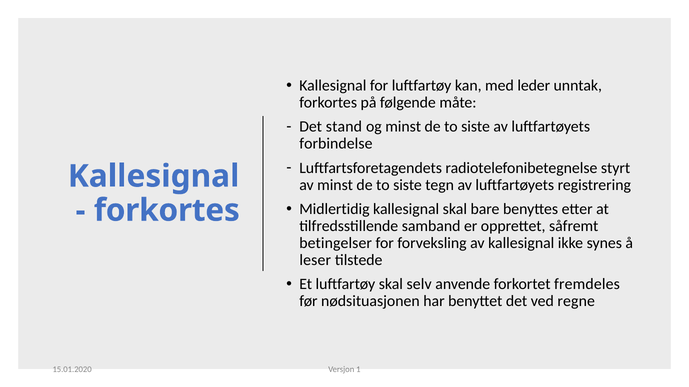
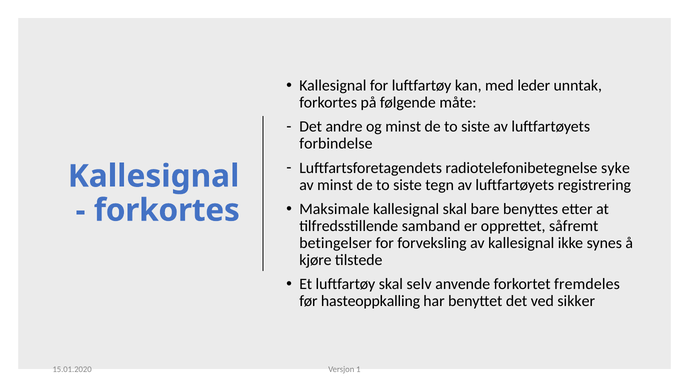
stand: stand -> andre (344, 127)
styrt: styrt -> syke (615, 168)
Midlertidig: Midlertidig -> Maksimale (334, 209)
leser: leser -> kjøre (315, 260)
nødsituasjonen: nødsituasjonen -> hasteoppkalling (371, 302)
regne: regne -> sikker (576, 302)
